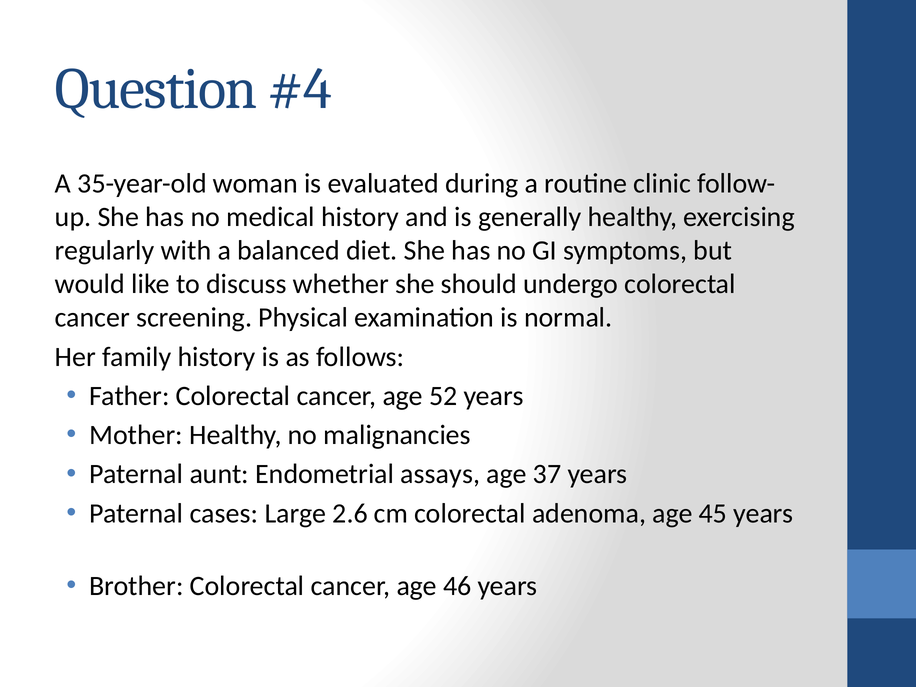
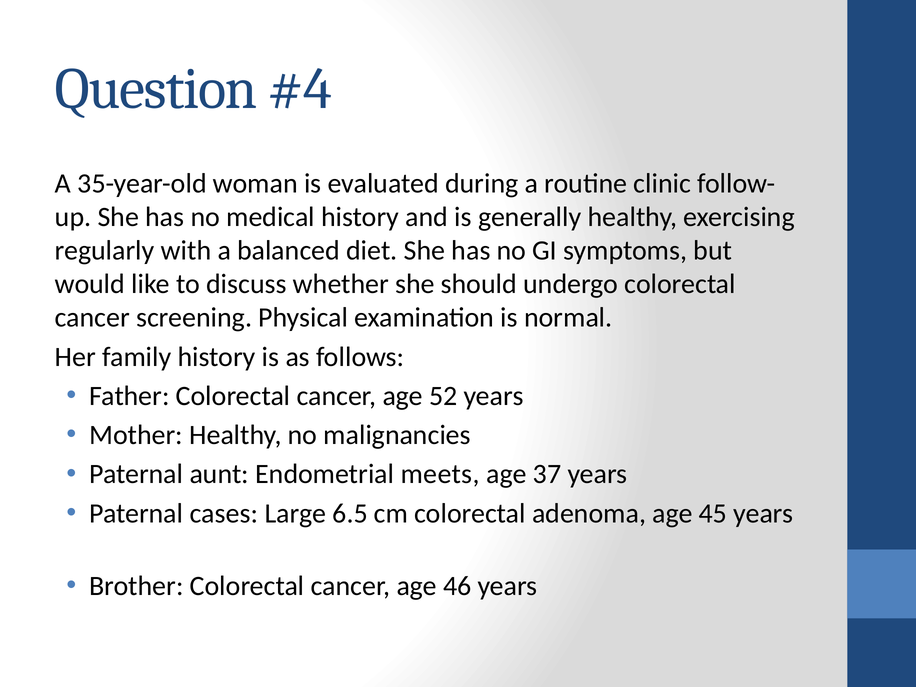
assays: assays -> meets (440, 474)
2.6: 2.6 -> 6.5 (350, 513)
